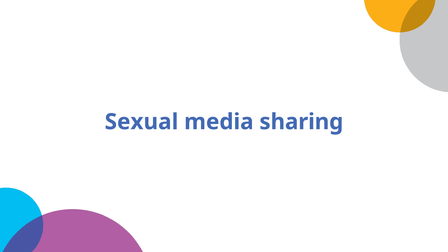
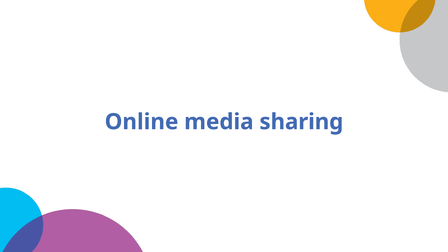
Sexual: Sexual -> Online (142, 122)
